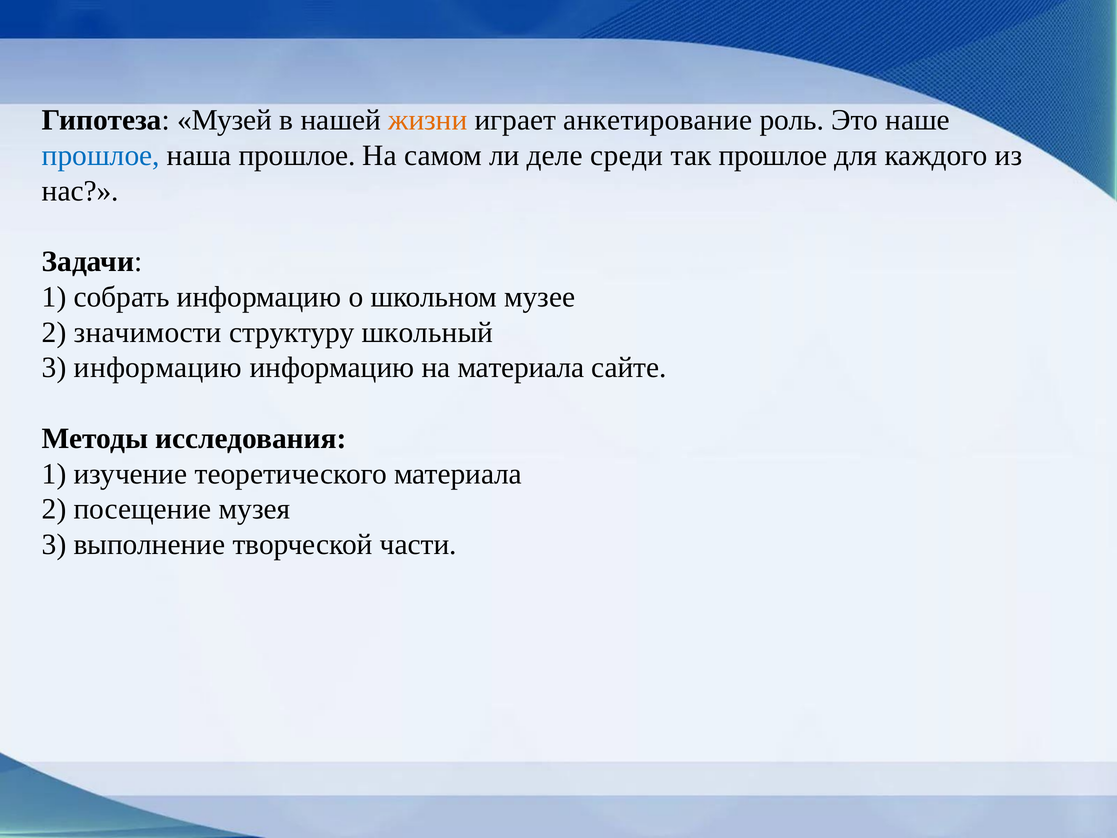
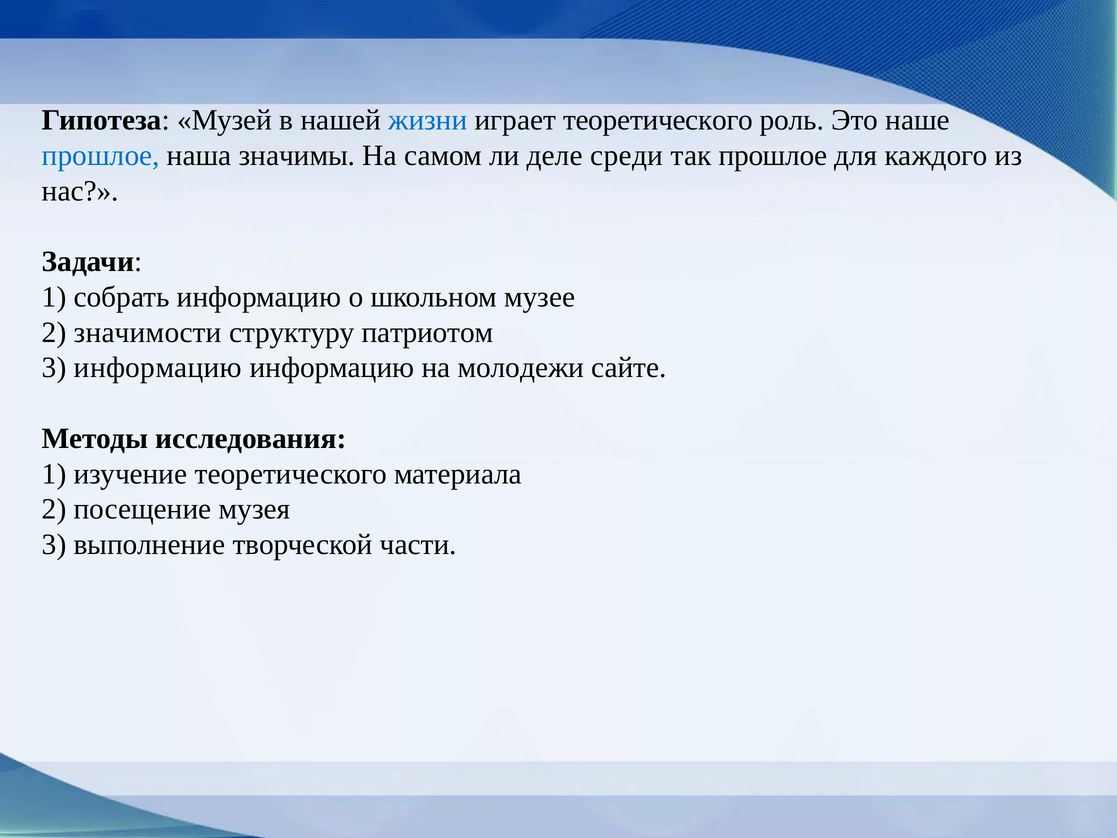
жизни colour: orange -> blue (428, 120)
играет анкетирование: анкетирование -> теоретического (658, 120)
наша прошлое: прошлое -> значимы (297, 155)
школьный: школьный -> патриотом (427, 332)
на материала: материала -> молодежи (521, 368)
